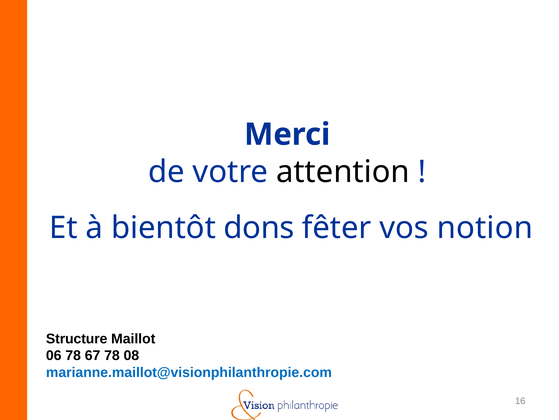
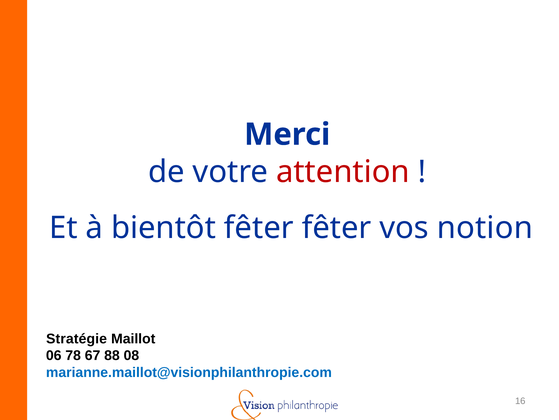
attention colour: black -> red (343, 172)
bientôt dons: dons -> fêter (259, 227)
Structure: Structure -> Stratégie (77, 338)
67 78: 78 -> 88 (112, 355)
